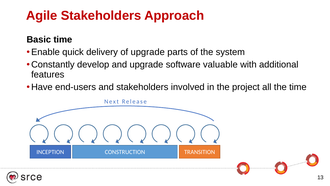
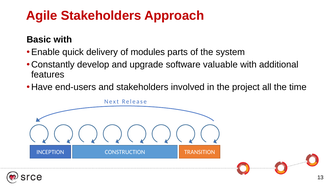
Basic time: time -> with (63, 40)
of upgrade: upgrade -> modules (148, 52)
